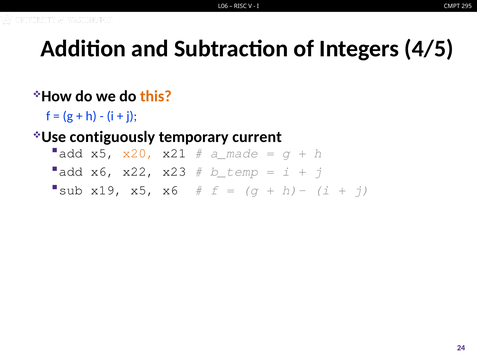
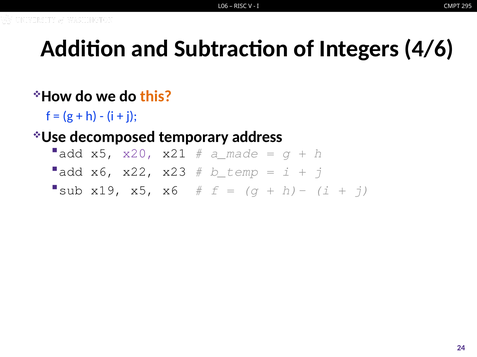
4/5: 4/5 -> 4/6 (429, 49)
contiguously: contiguously -> decomposed (112, 137)
current: current -> address (257, 137)
x20 colour: orange -> purple (138, 154)
